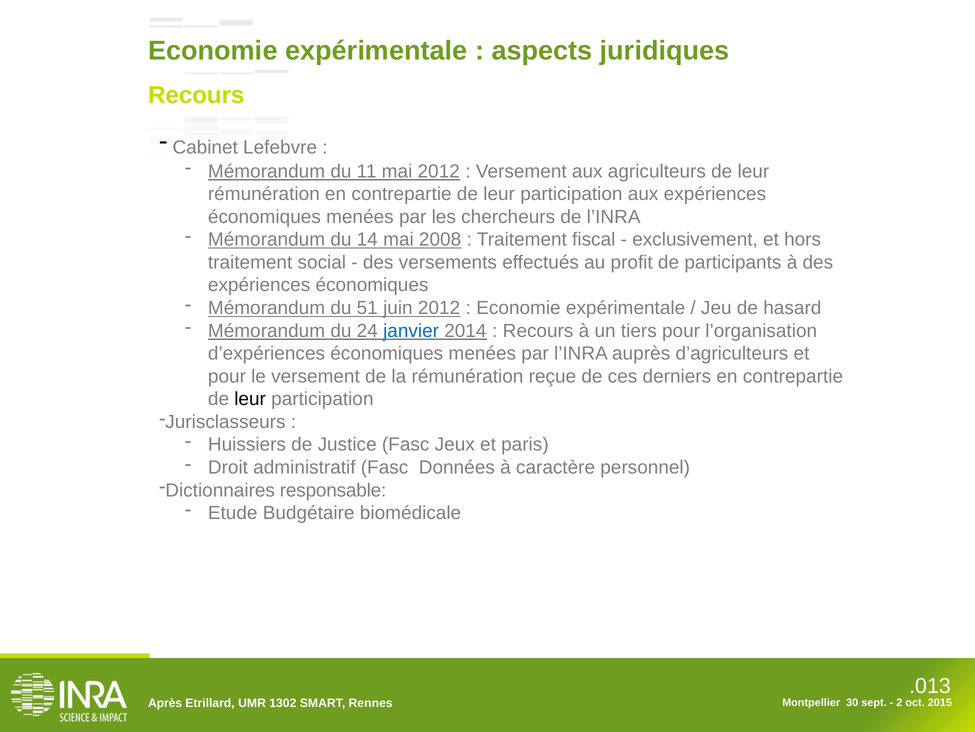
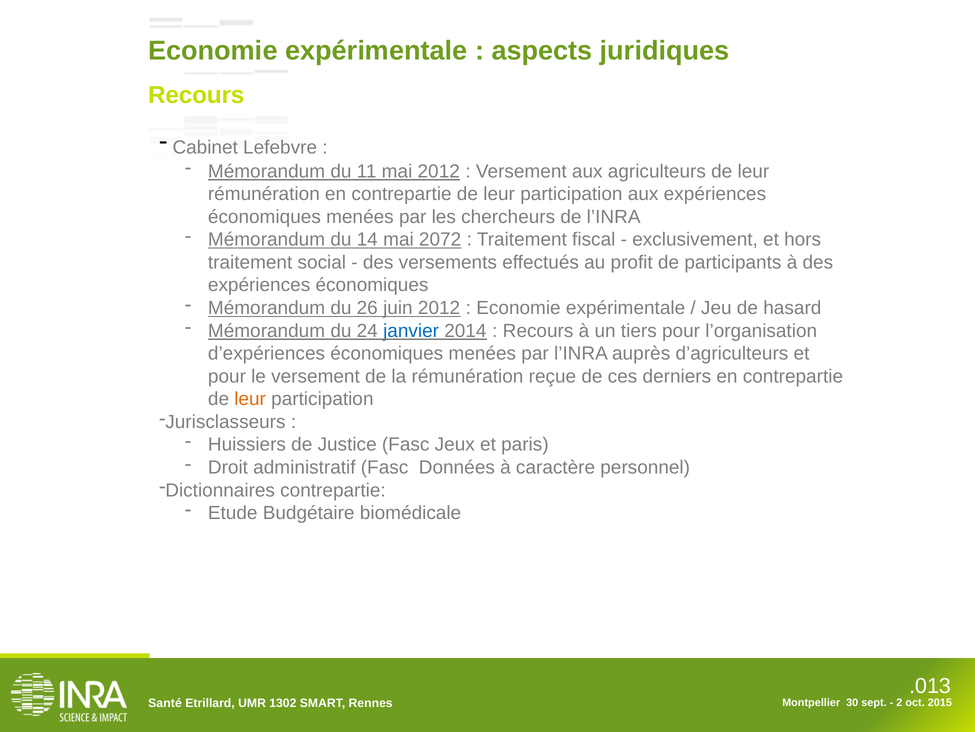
2008: 2008 -> 2072 (440, 239)
51: 51 -> 26 (367, 308)
leur colour: black -> orange (250, 399)
Dictionnaires responsable: responsable -> contrepartie (333, 490)
Après: Après -> Santé (165, 703)
